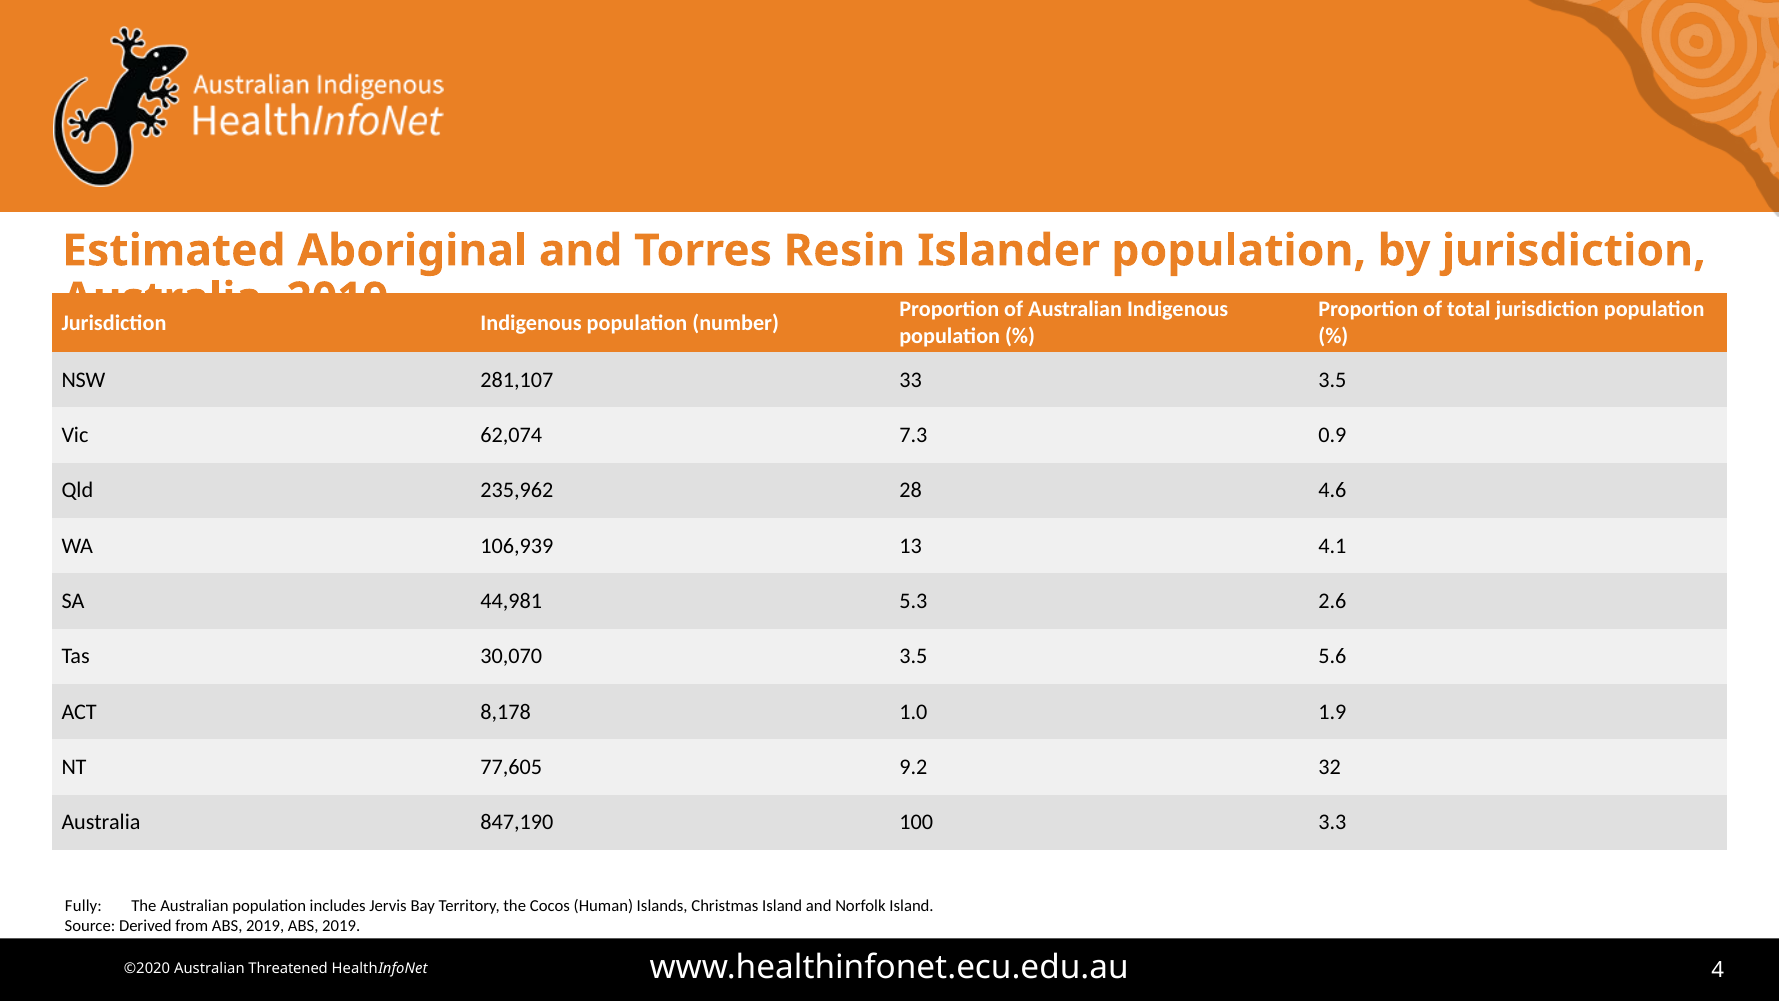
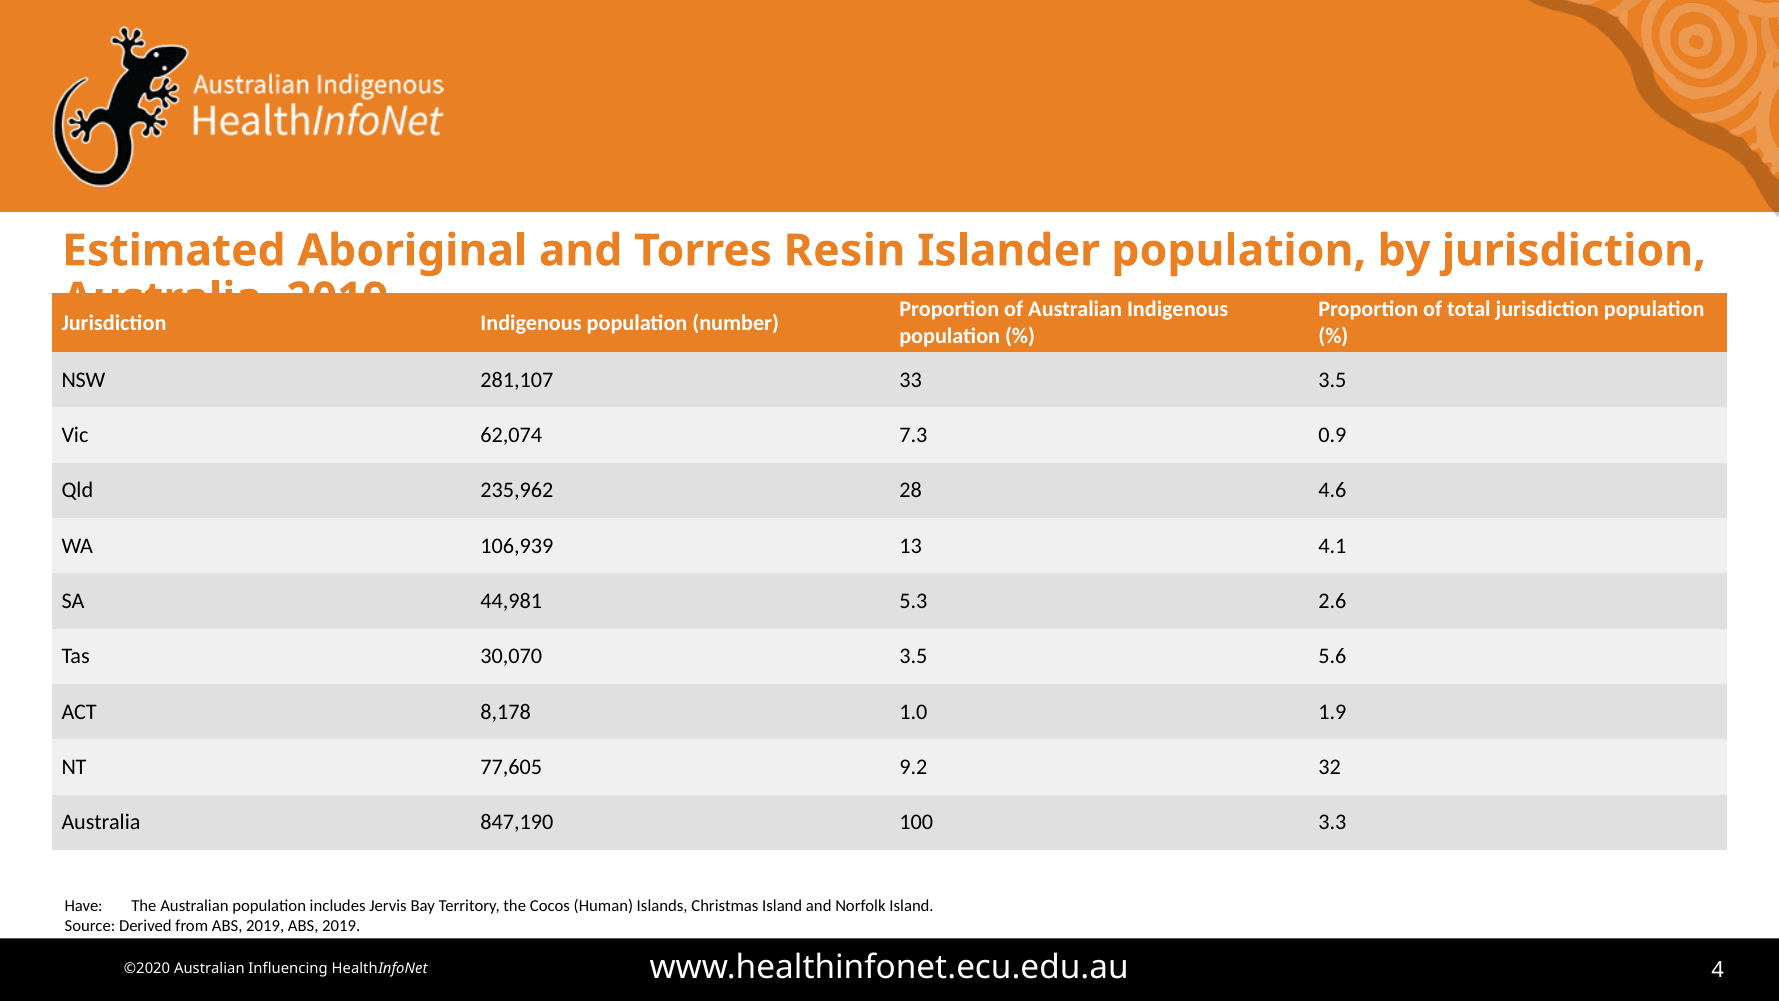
Fully: Fully -> Have (84, 905)
Threatened: Threatened -> Influencing (288, 969)
